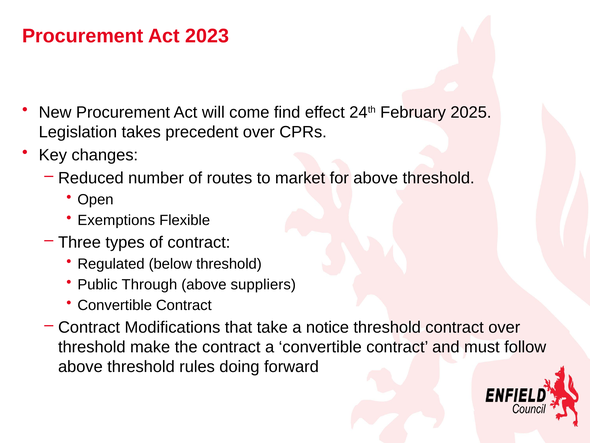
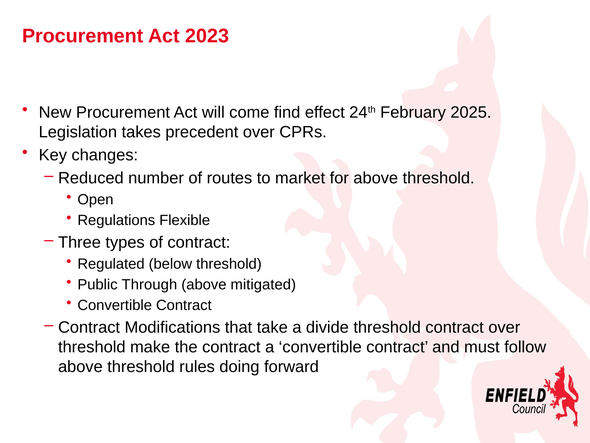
Exemptions: Exemptions -> Regulations (116, 220)
suppliers: suppliers -> mitigated (263, 284)
notice: notice -> divide (327, 327)
